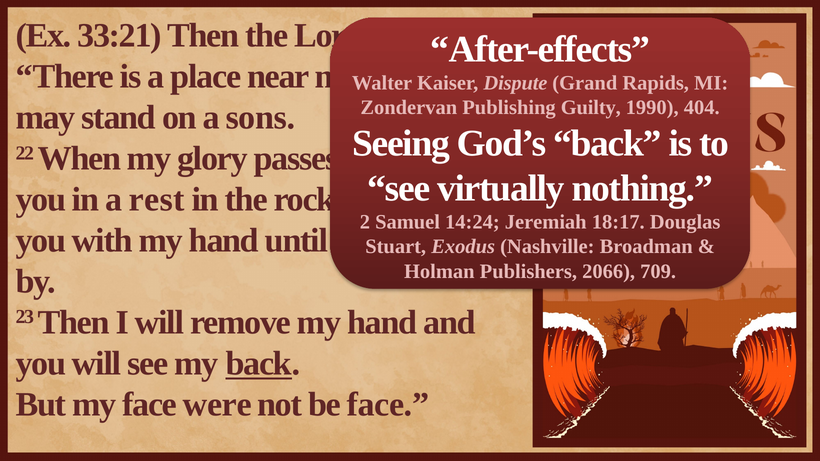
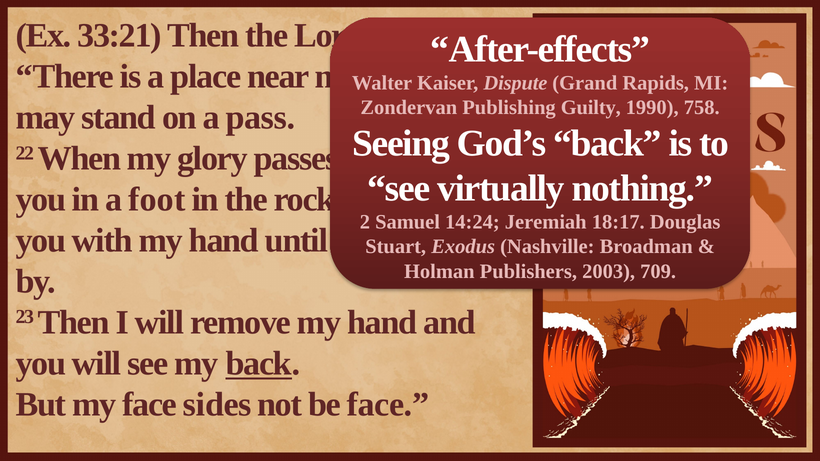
404: 404 -> 758 (702, 107)
sons: sons -> pass (260, 118)
rest: rest -> foot (157, 200)
2066: 2066 -> 2003 (609, 271)
were: were -> sides (217, 405)
